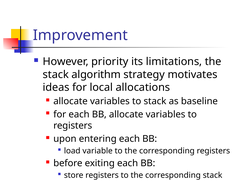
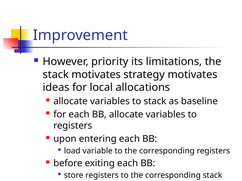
stack algorithm: algorithm -> motivates (96, 75)
